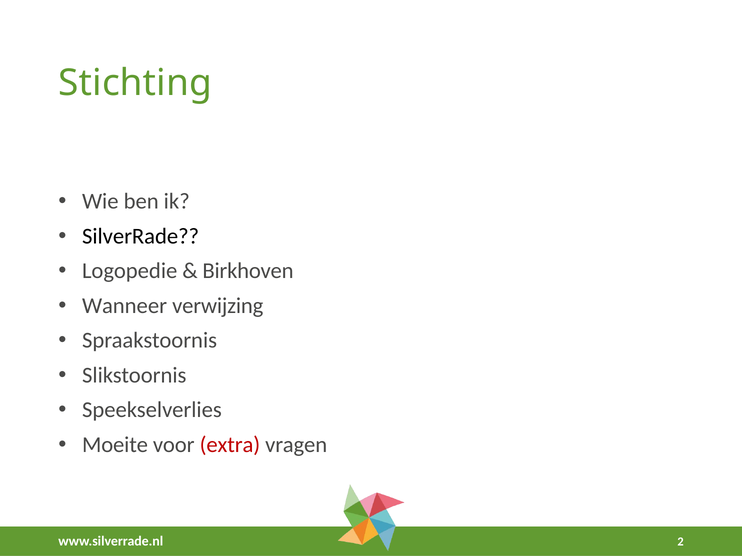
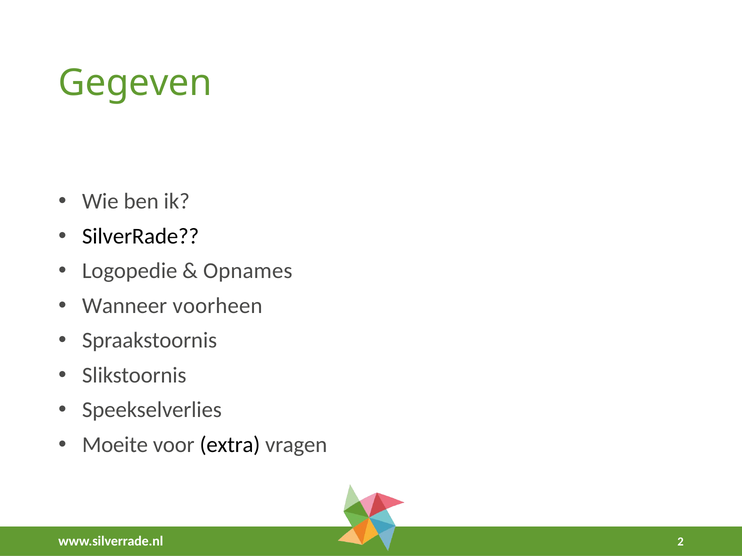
Stichting: Stichting -> Gegeven (135, 83)
Birkhoven: Birkhoven -> Opnames (248, 271)
verwijzing: verwijzing -> voorheen (218, 306)
extra colour: red -> black (230, 445)
